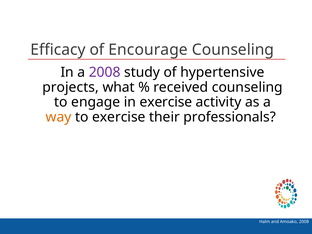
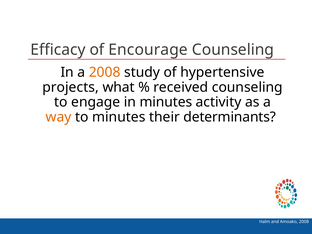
2008 colour: purple -> orange (105, 72)
in exercise: exercise -> minutes (166, 102)
to exercise: exercise -> minutes (119, 117)
professionals: professionals -> determinants (230, 117)
